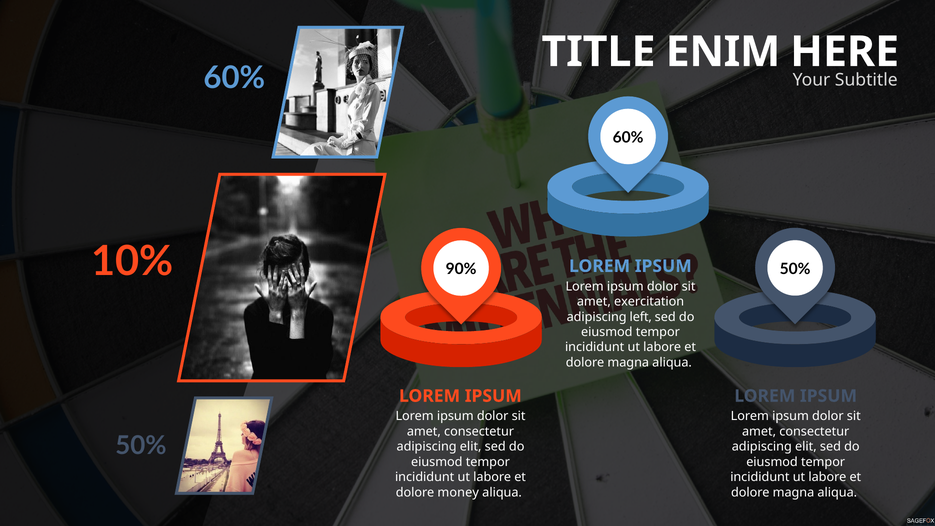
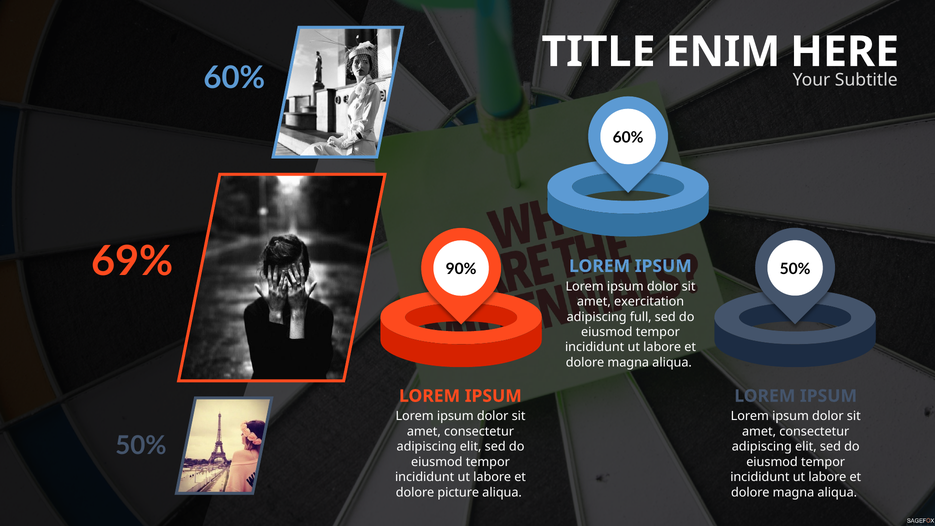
10%: 10% -> 69% (132, 262)
left: left -> full (641, 317)
money: money -> picture (458, 492)
